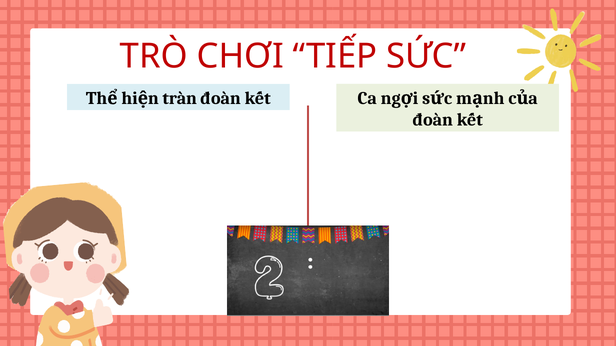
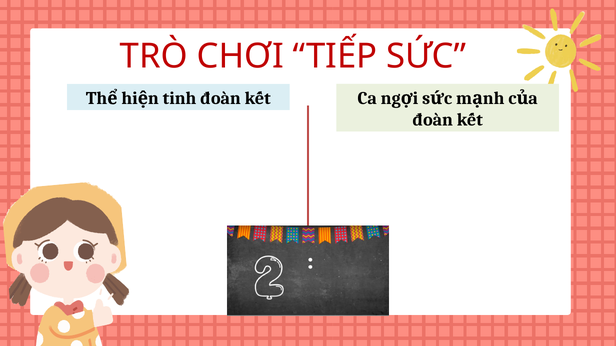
tràn: tràn -> tinh (180, 98)
